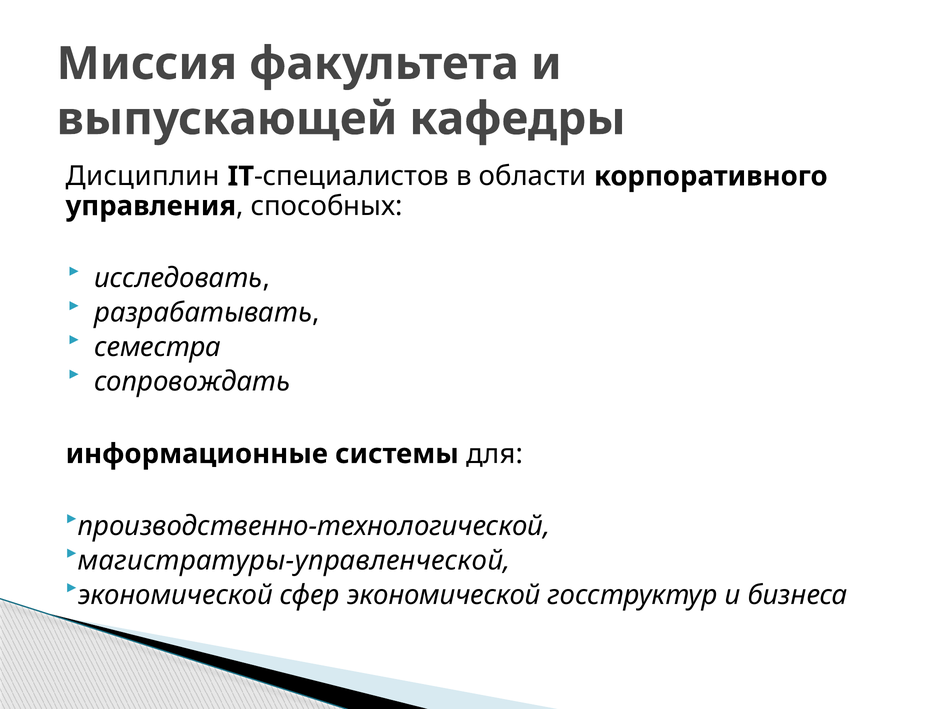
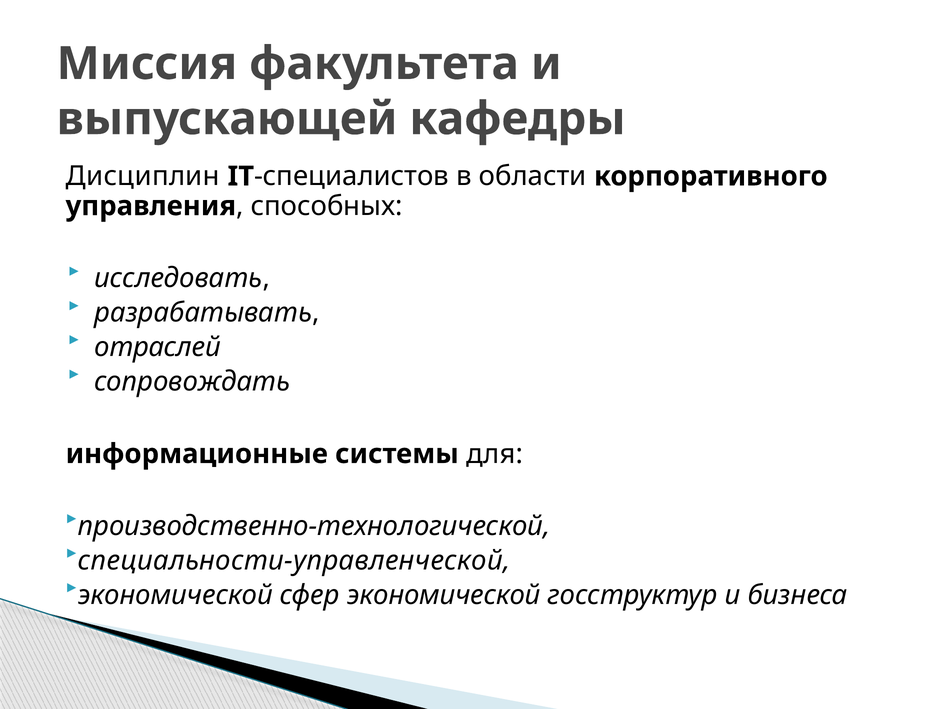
семестра: семестра -> отраслей (158, 347)
магистратуры-управленческой: магистратуры-управленческой -> специальности-управленческой (294, 560)
